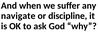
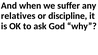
navigate: navigate -> relatives (18, 16)
